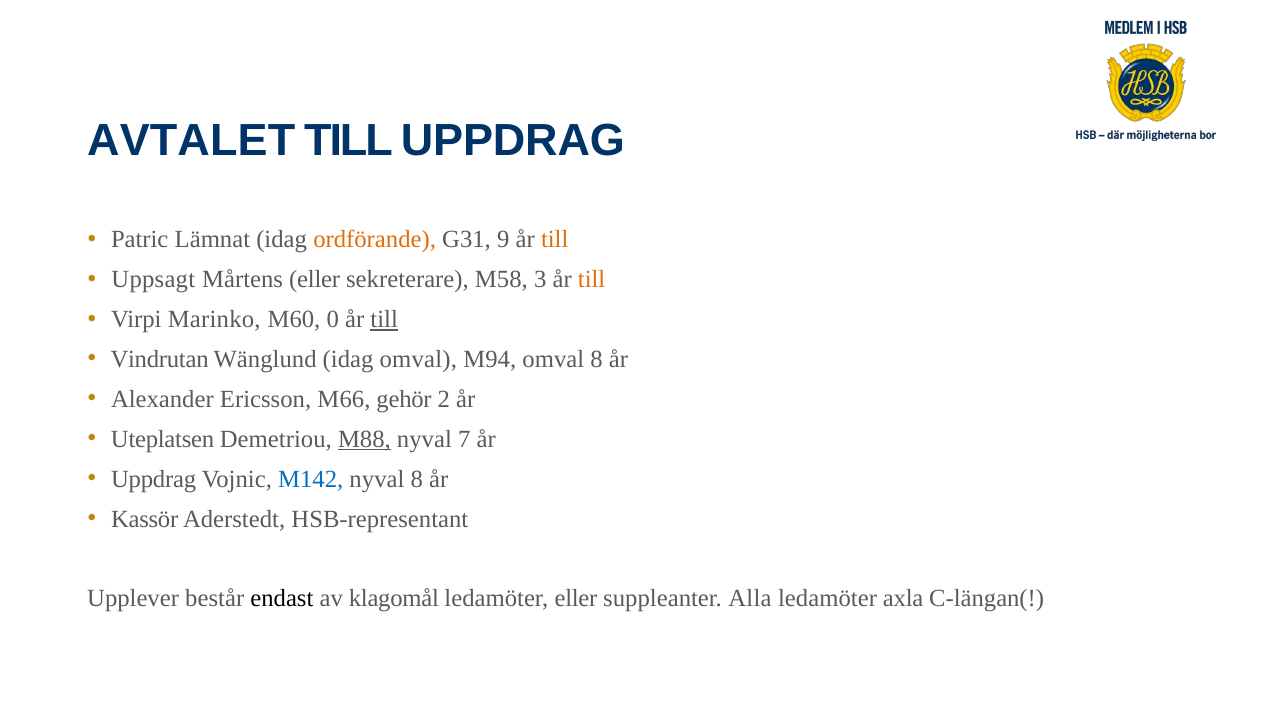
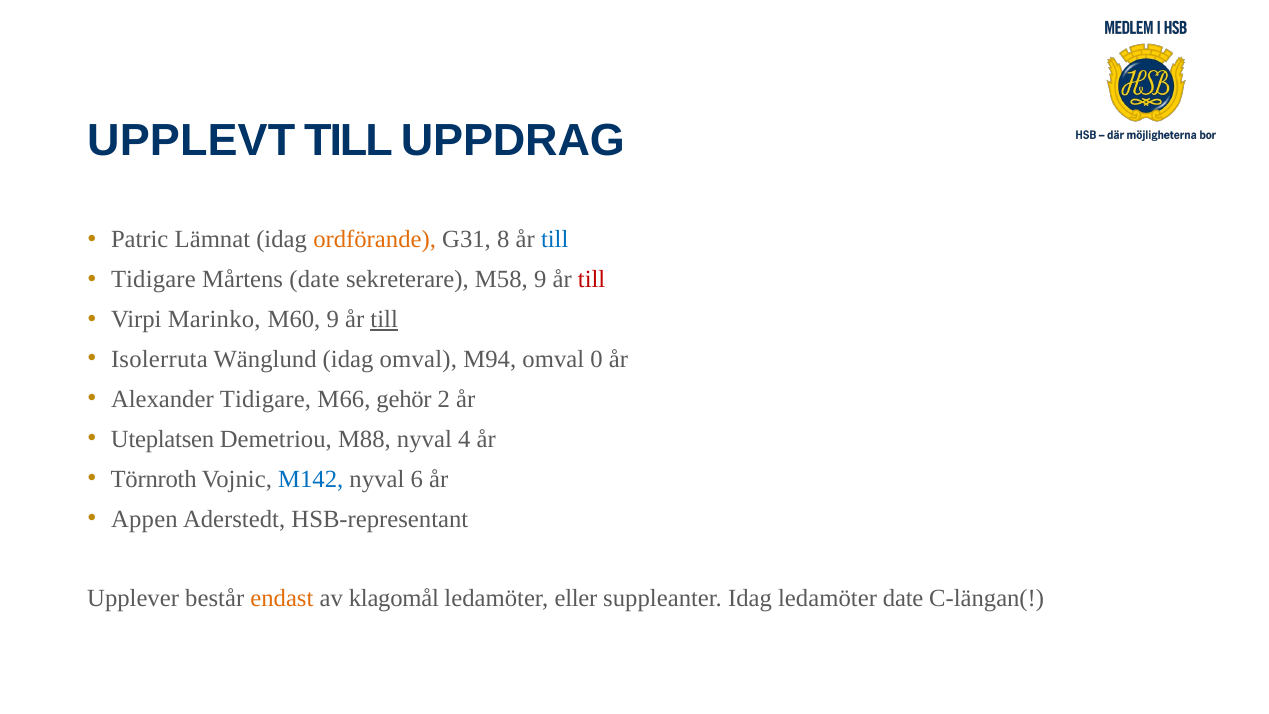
AVTALET: AVTALET -> UPPLEVT (191, 140)
9: 9 -> 8 (503, 239)
till colour: orange -> blue (555, 239)
Uppsagt: Uppsagt -> Tidigare (153, 279)
Mårtens eller: eller -> date (314, 279)
M58 3: 3 -> 9 (540, 279)
till colour: orange -> red (592, 279)
M60 0: 0 -> 9 (333, 319)
Vindrutan: Vindrutan -> Isolerruta (159, 359)
omval 8: 8 -> 0 (597, 359)
Alexander Ericsson: Ericsson -> Tidigare (266, 399)
M88 underline: present -> none (364, 439)
7: 7 -> 4 (464, 439)
Uppdrag: Uppdrag -> Törnroth (154, 479)
nyval 8: 8 -> 6 (417, 479)
Kassör: Kassör -> Appen (144, 519)
endast colour: black -> orange (282, 599)
suppleanter Alla: Alla -> Idag (750, 599)
ledamöter axla: axla -> date (903, 599)
